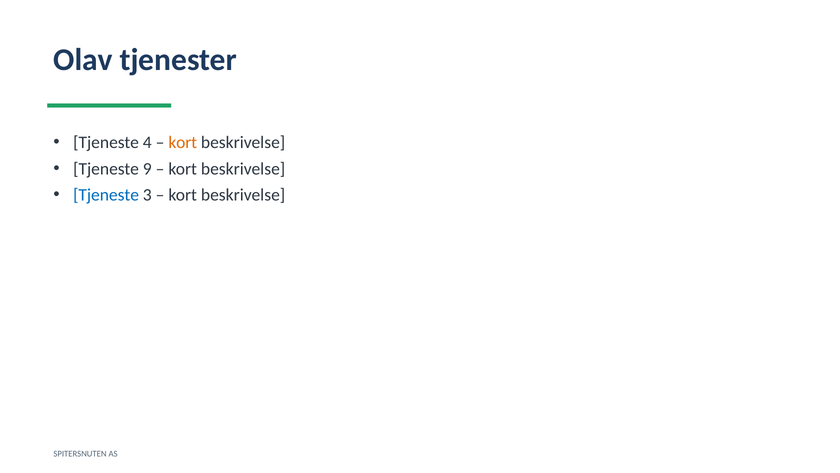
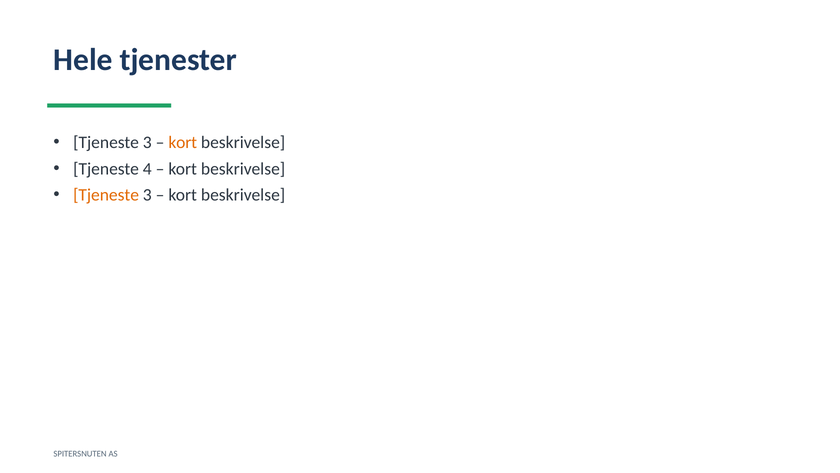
Olav: Olav -> Hele (83, 60)
4: 4 -> 3 (147, 142)
9: 9 -> 4 (147, 169)
Tjeneste colour: blue -> orange (106, 195)
